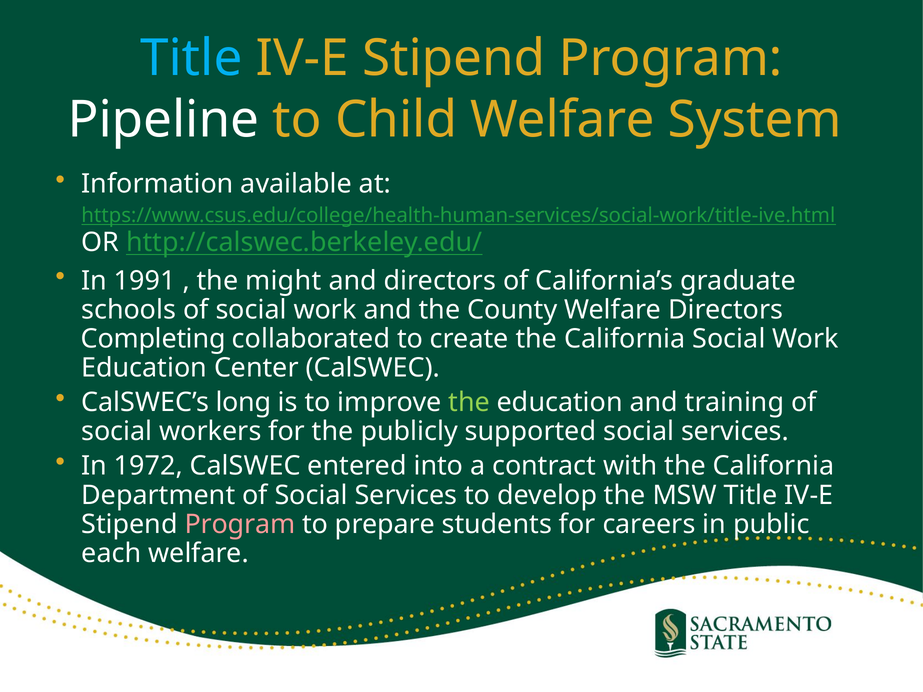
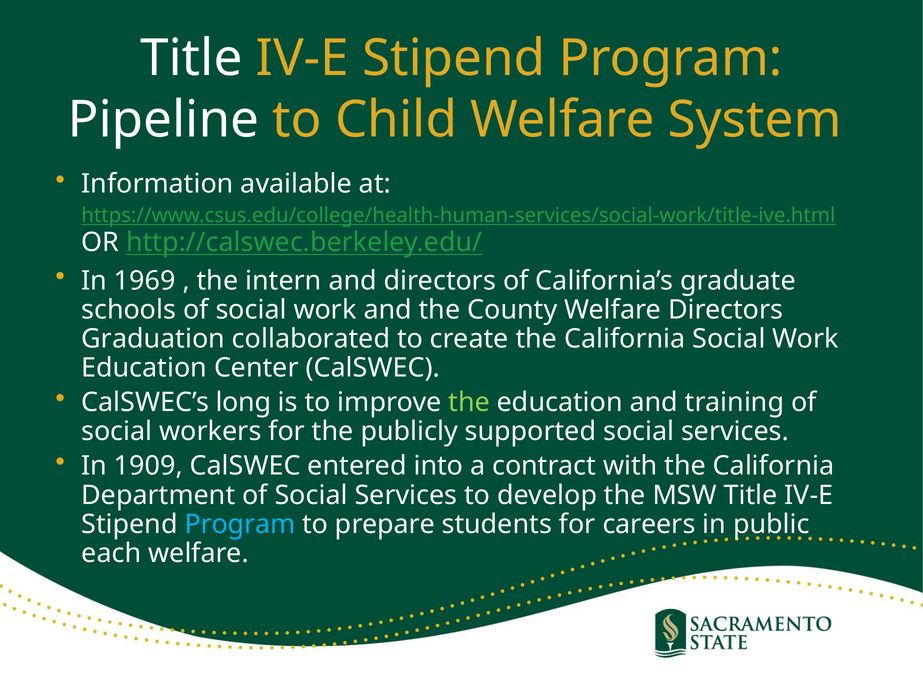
Title colour: light blue -> white (191, 58)
1991: 1991 -> 1969 (145, 281)
might: might -> intern (283, 281)
Completing: Completing -> Graduation (153, 339)
1972: 1972 -> 1909 (148, 466)
Program colour: pink -> light blue (240, 524)
